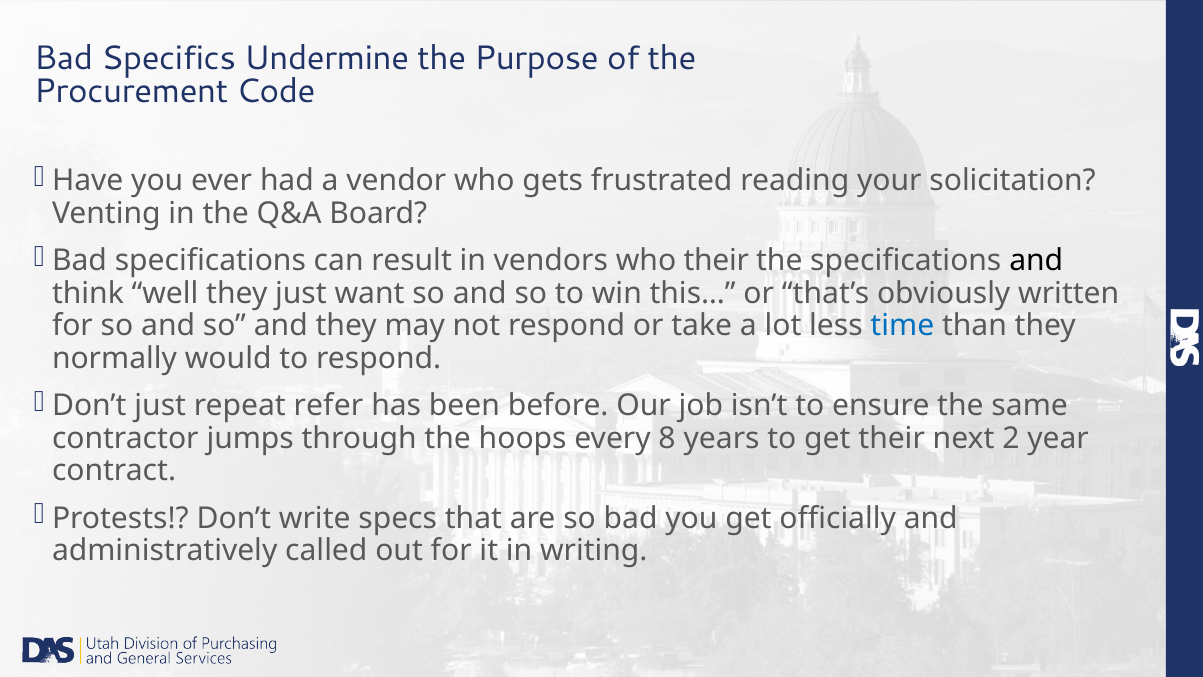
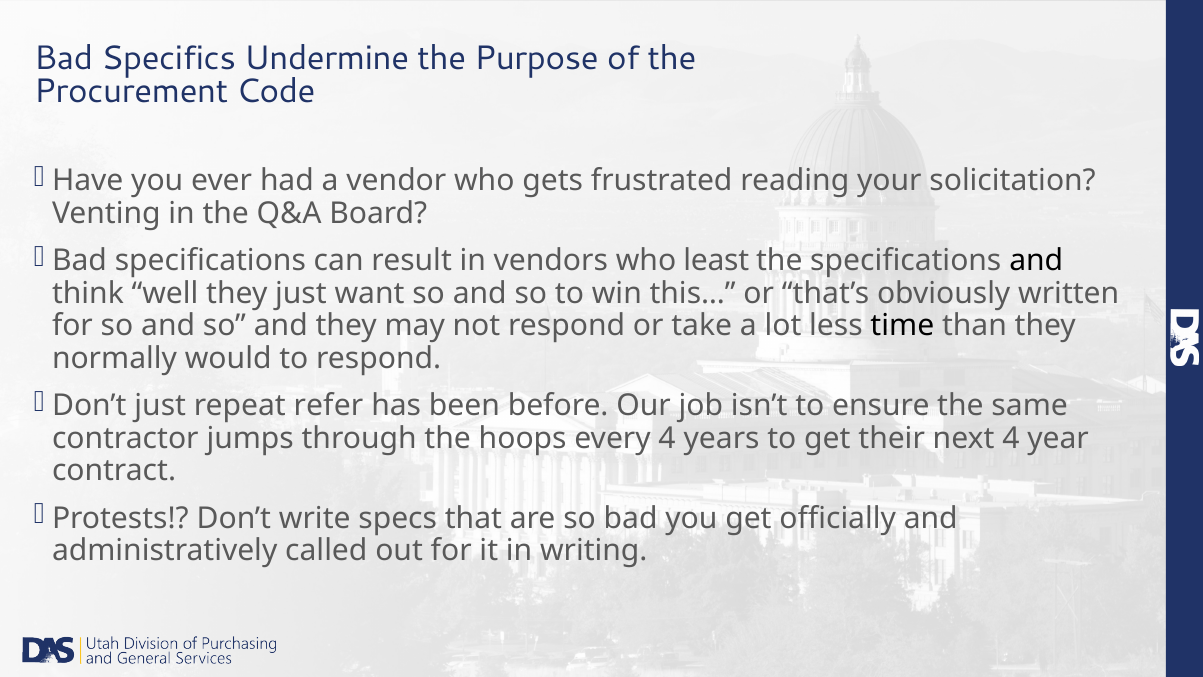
who their: their -> least (716, 261)
time colour: blue -> black (902, 326)
every 8: 8 -> 4 (667, 438)
next 2: 2 -> 4 (1011, 438)
